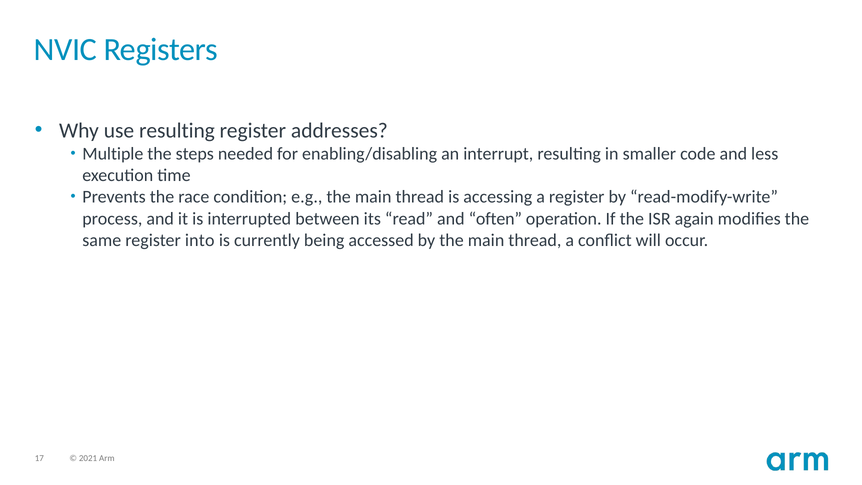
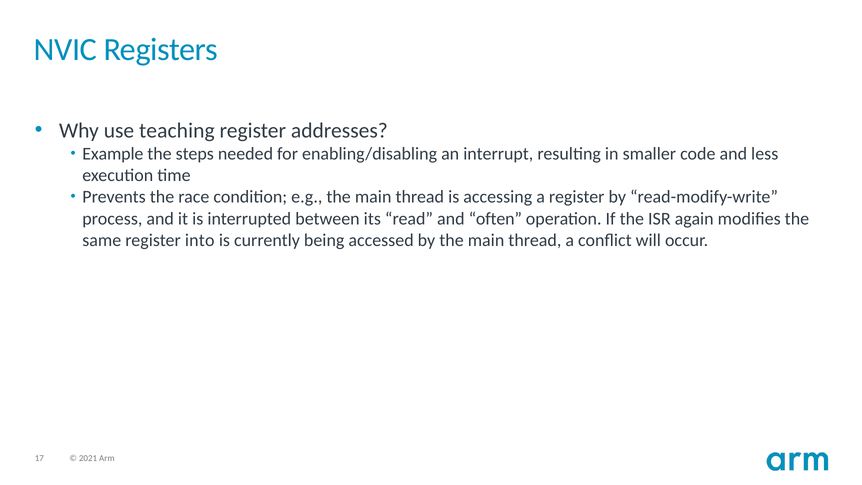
use resulting: resulting -> teaching (177, 130)
Multiple: Multiple -> Example (113, 154)
